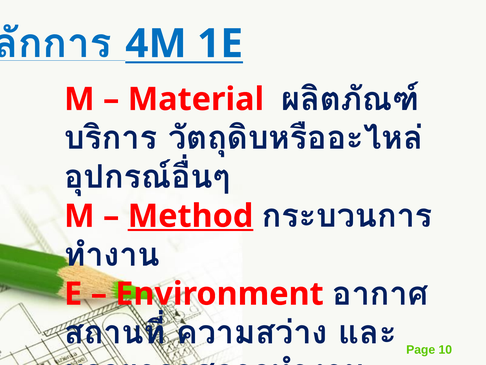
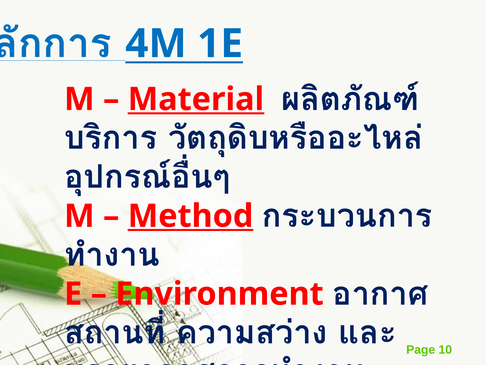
Material underline: none -> present (196, 99)
